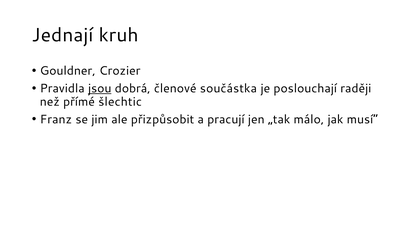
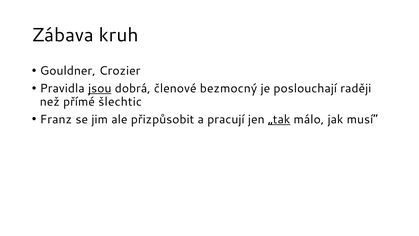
Jednají: Jednají -> Zábava (63, 35)
součástka: součástka -> bezmocný (228, 88)
„tak underline: none -> present (279, 119)
